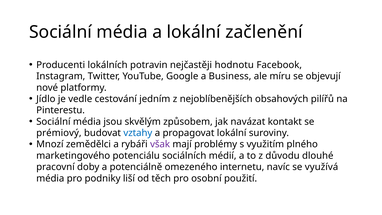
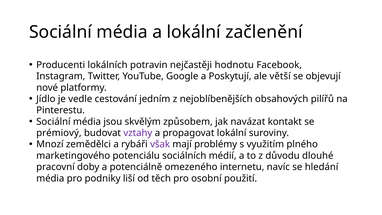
Business: Business -> Poskytují (230, 76)
míru: míru -> větší (280, 76)
vztahy colour: blue -> purple (138, 133)
využívá: využívá -> hledání (322, 167)
